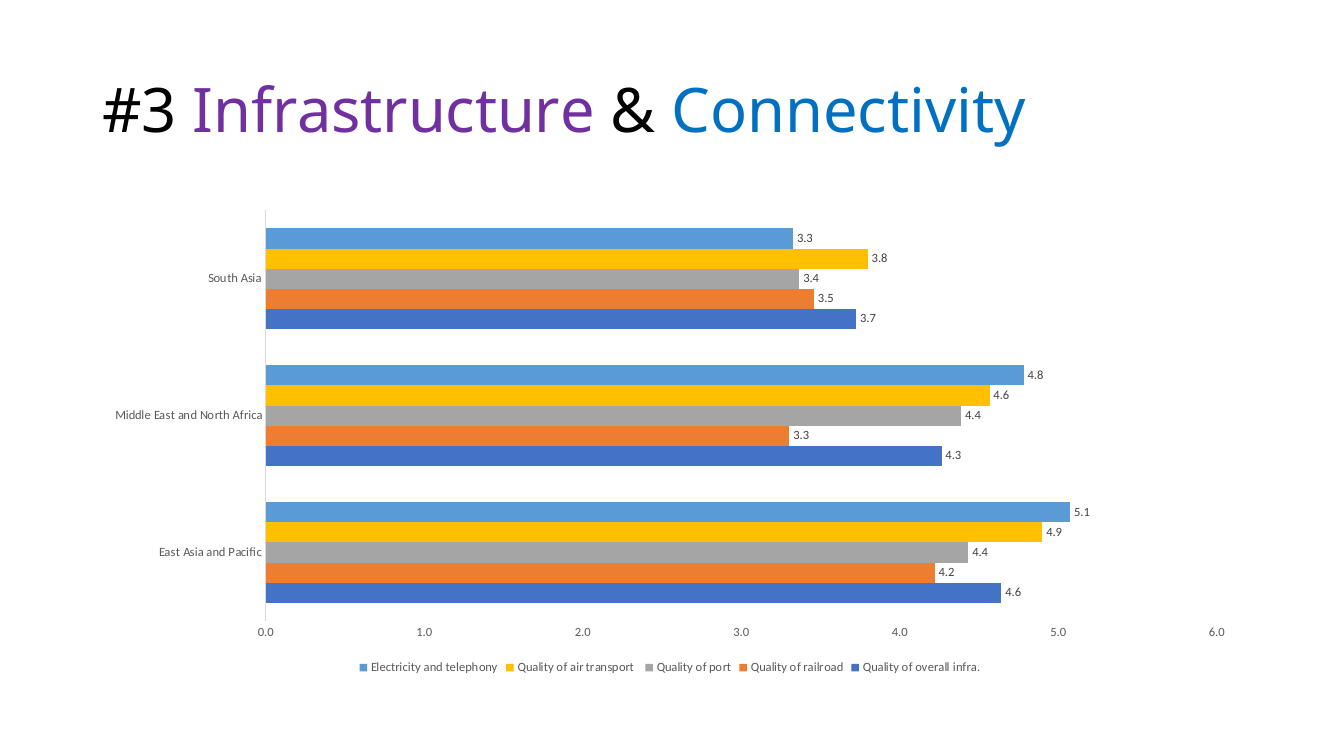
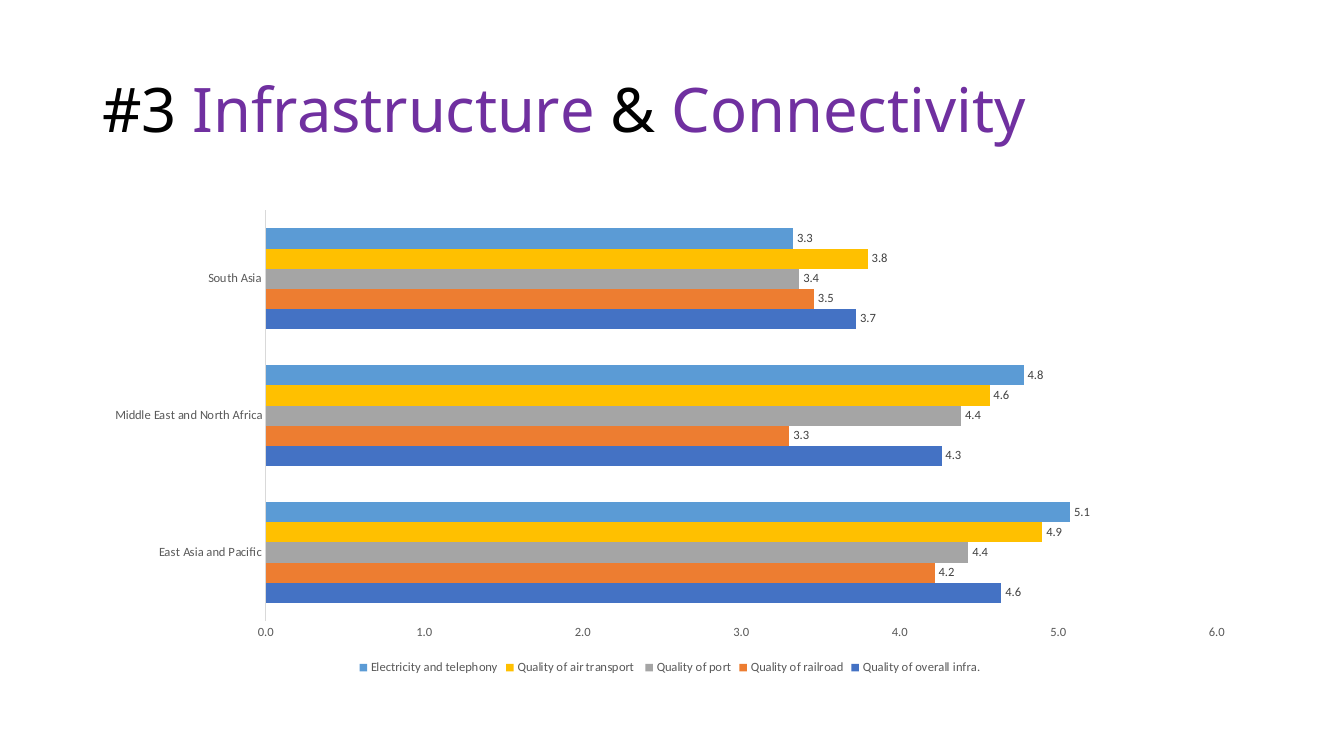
Connectivity colour: blue -> purple (849, 113)
